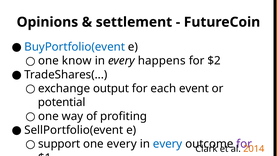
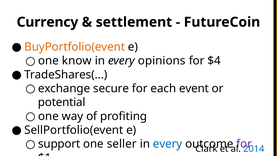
Opinions: Opinions -> Currency (47, 22)
BuyPortfolio(event colour: blue -> orange (75, 47)
happens: happens -> opinions (162, 61)
$2: $2 -> $4 (214, 61)
output: output -> secure (111, 88)
one every: every -> seller (122, 144)
2014 colour: orange -> blue (254, 149)
